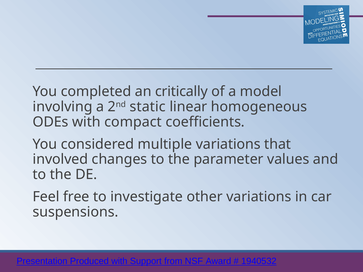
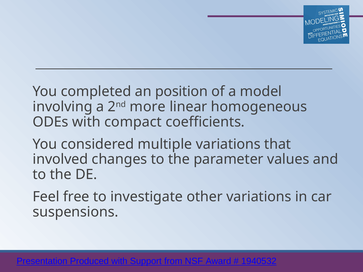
critically: critically -> position (181, 92)
static: static -> more (148, 107)
